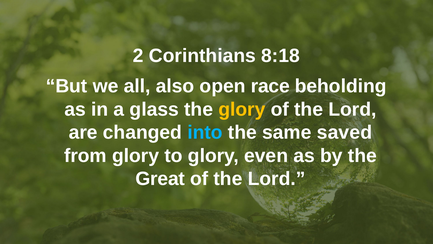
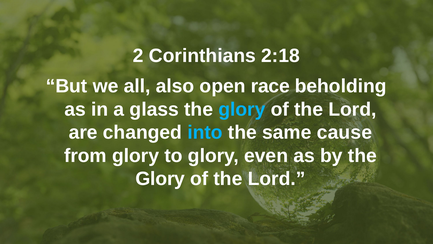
8:18: 8:18 -> 2:18 (280, 56)
glory colour: yellow -> light blue (242, 109)
saved: saved -> cause (344, 132)
Great: Great -> Glory (160, 178)
